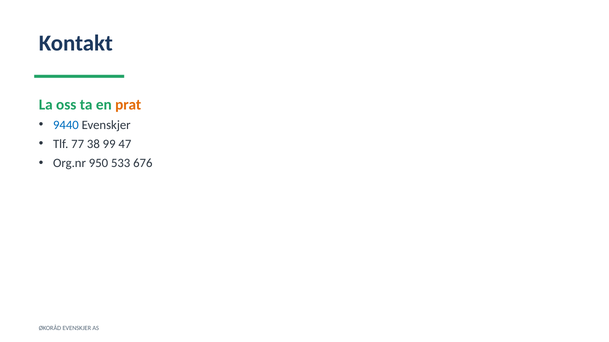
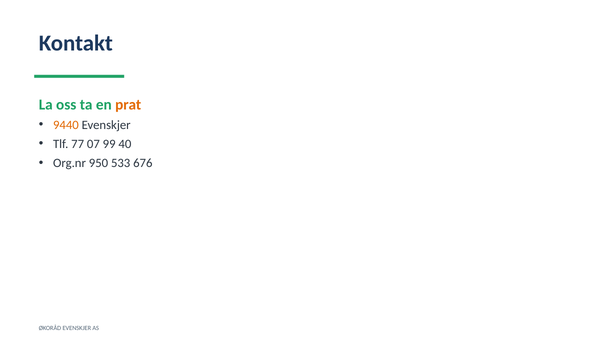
9440 colour: blue -> orange (66, 125)
38: 38 -> 07 (93, 144)
47: 47 -> 40 (125, 144)
